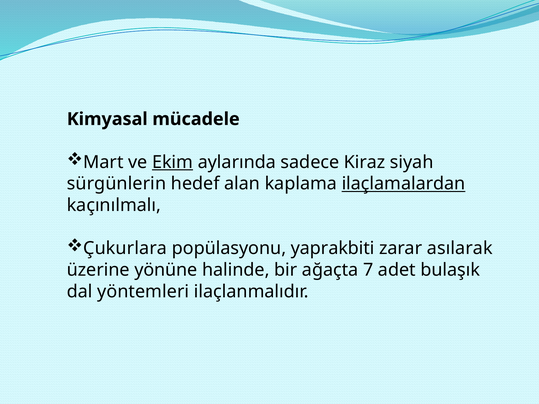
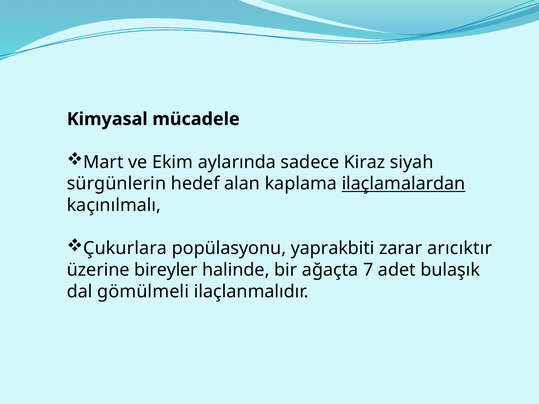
Ekim underline: present -> none (173, 162)
asılarak: asılarak -> arıcıktır (460, 249)
yönüne: yönüne -> bireyler (166, 270)
yöntemleri: yöntemleri -> gömülmeli (143, 292)
